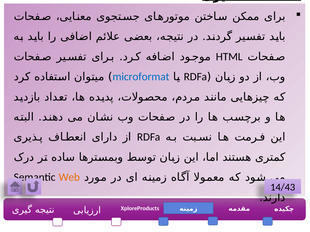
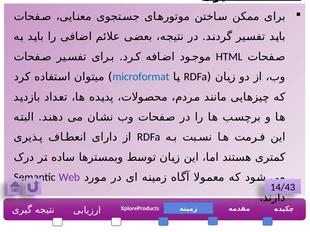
Web colour: orange -> purple (69, 178)
